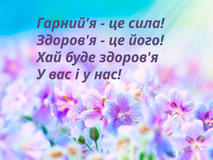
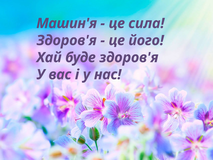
Гарний'я: Гарний'я -> Машин'я (67, 23)
